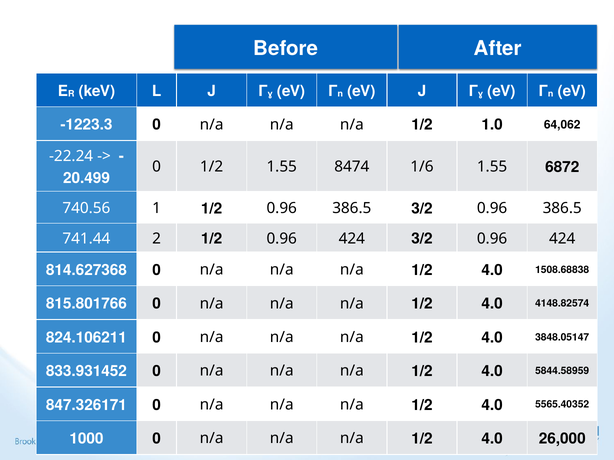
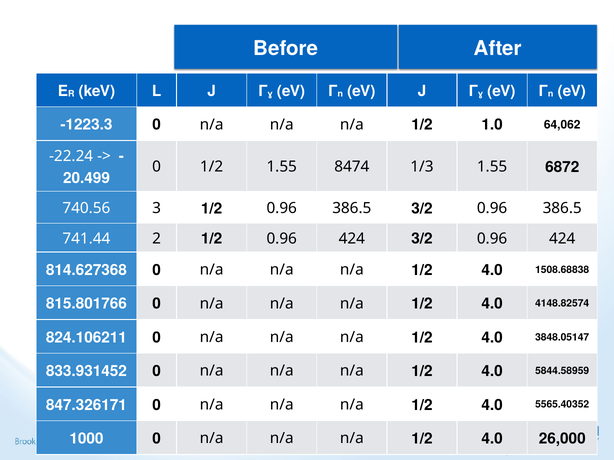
1/6: 1/6 -> 1/3 (422, 167)
1: 1 -> 3 (157, 208)
